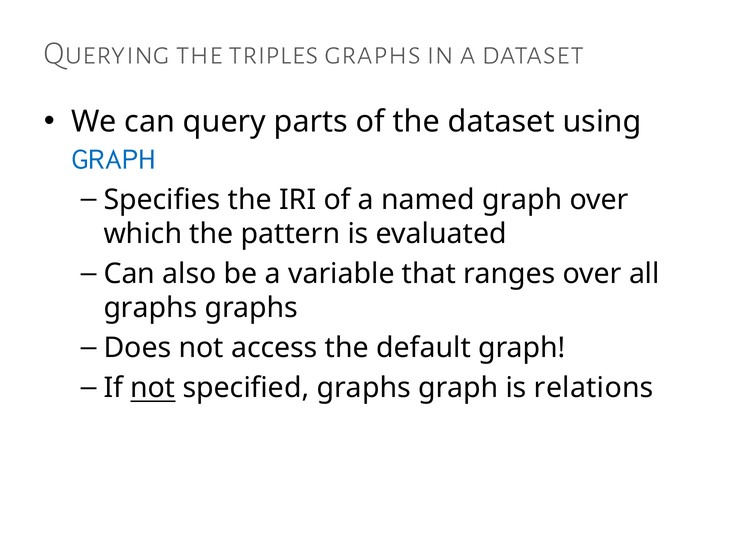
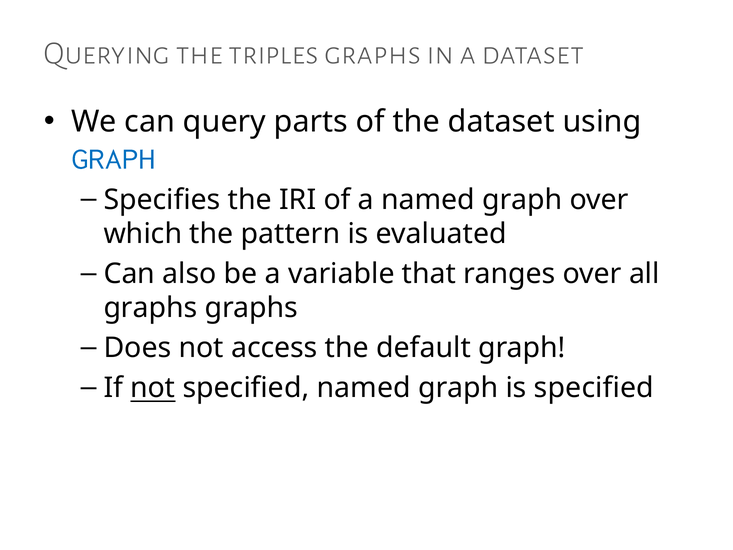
specified graphs: graphs -> named (364, 388)
is relations: relations -> specified (594, 388)
